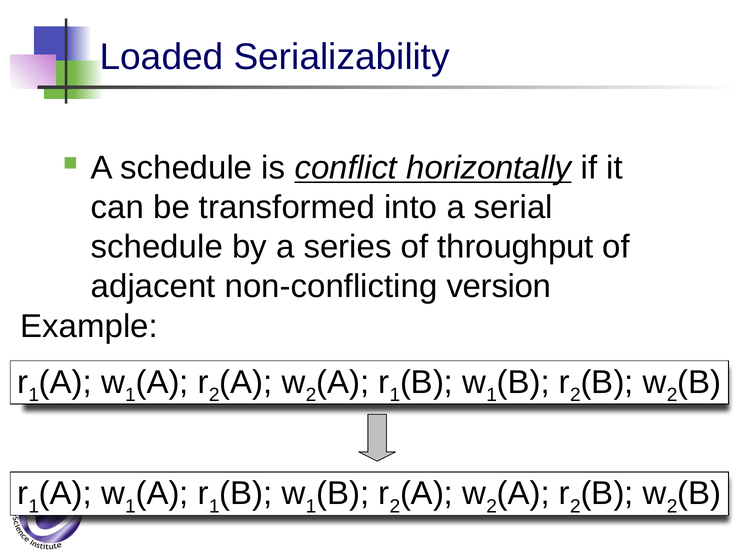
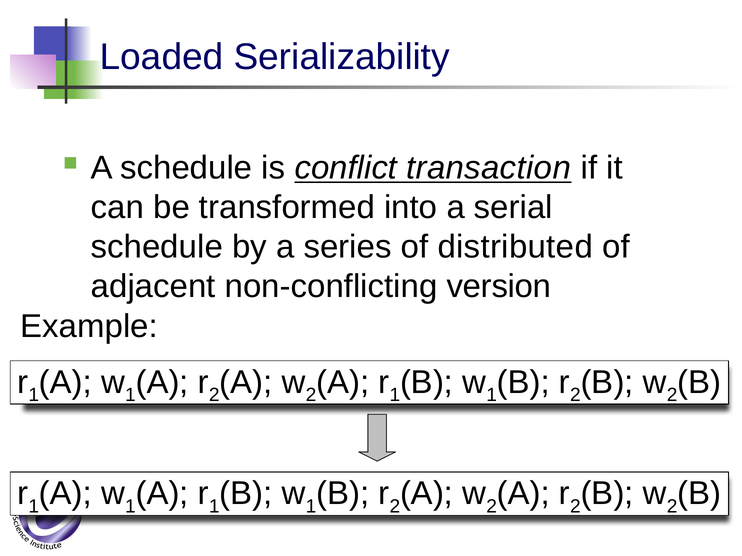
horizontally: horizontally -> transaction (489, 168)
throughput: throughput -> distributed (515, 247)
